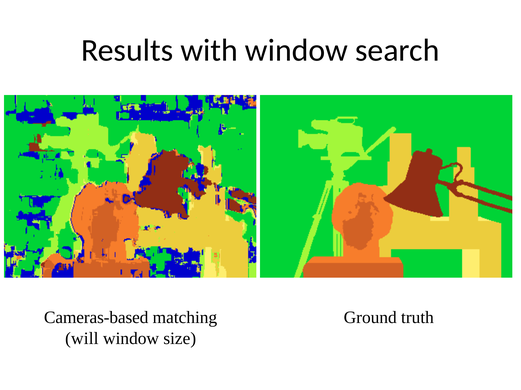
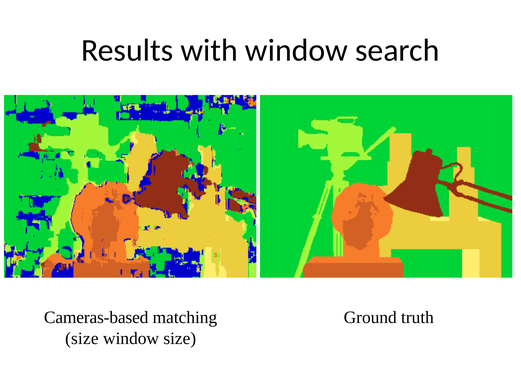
will: will -> size (82, 339)
